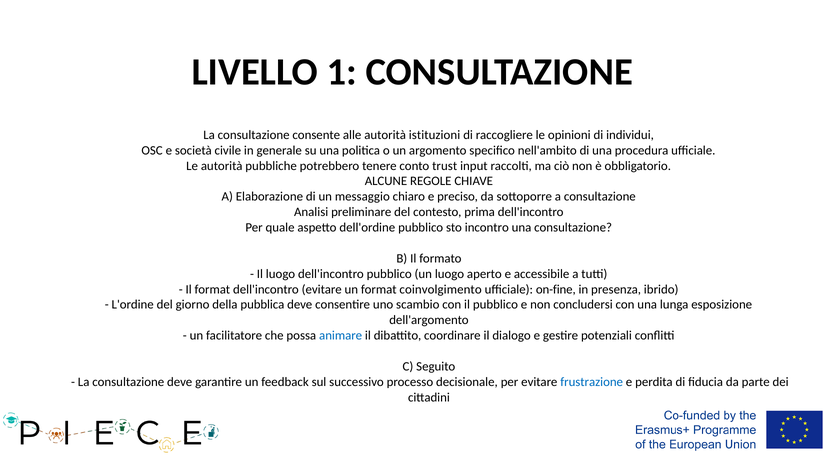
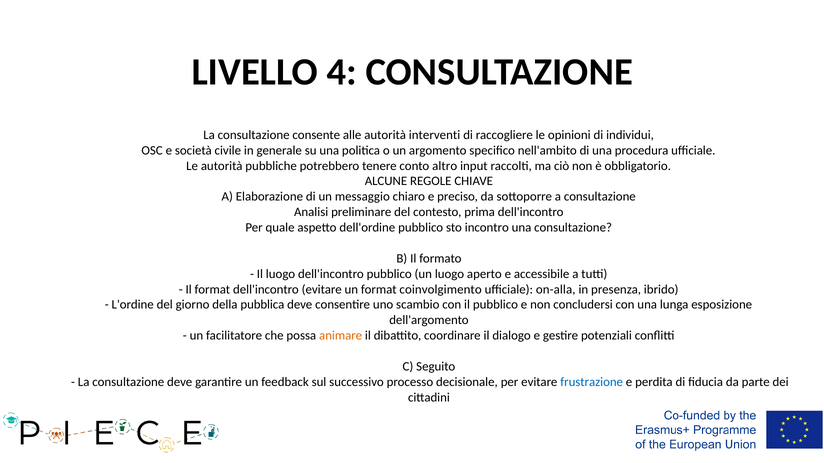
1: 1 -> 4 (342, 72)
istituzioni: istituzioni -> interventi (435, 135)
trust: trust -> altro (445, 166)
on-fine: on-fine -> on-alla (556, 290)
animare colour: blue -> orange (341, 336)
